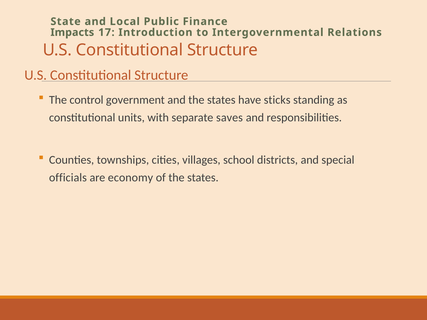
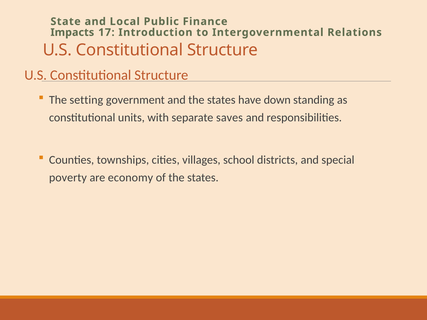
control: control -> setting (86, 100)
sticks: sticks -> down (277, 100)
officials: officials -> poverty (68, 178)
